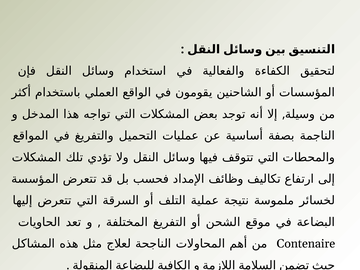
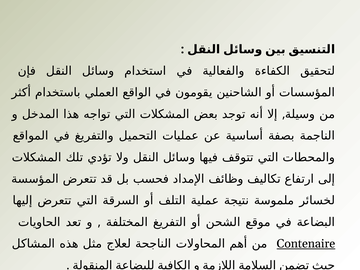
Contenaire underline: none -> present (306, 244)
